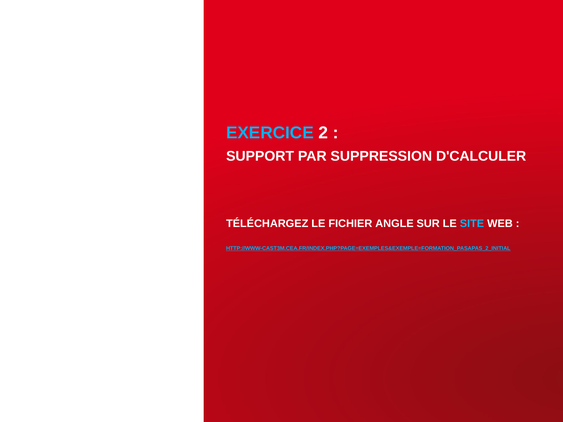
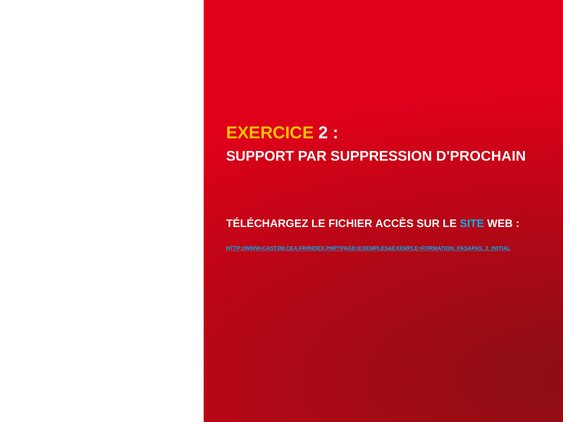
EXERCICE colour: light blue -> yellow (270, 133)
D'CALCULER: D'CALCULER -> D'PROCHAIN (481, 156)
ANGLE: ANGLE -> ACCÈS (394, 224)
